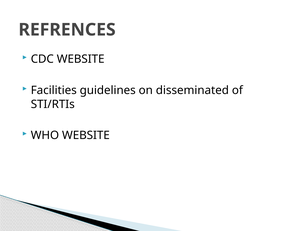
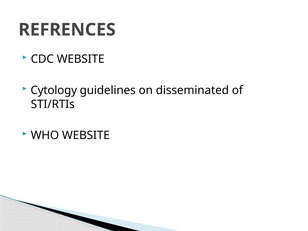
Facilities: Facilities -> Cytology (54, 90)
